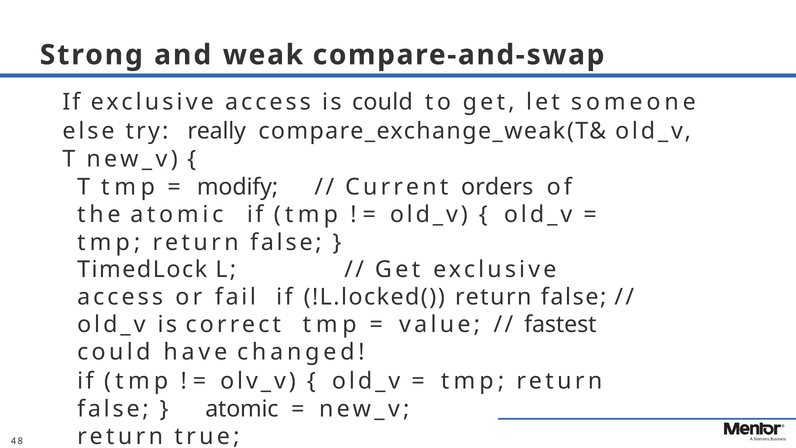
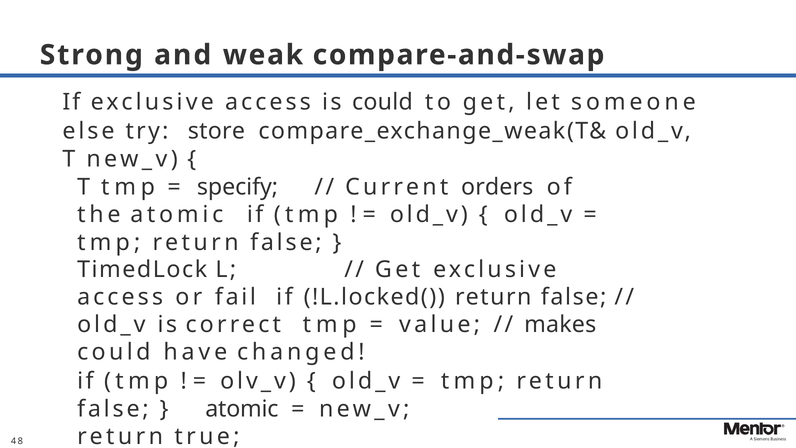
really: really -> store (216, 131)
modify: modify -> specify (237, 187)
fastest: fastest -> makes (560, 324)
